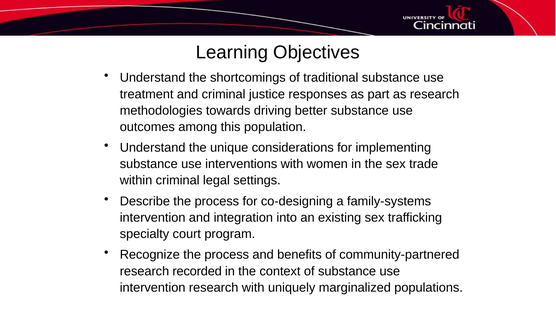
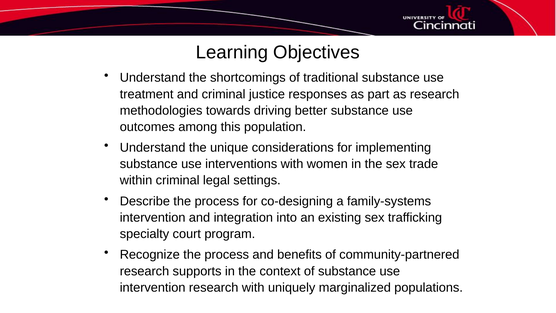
recorded: recorded -> supports (197, 271)
